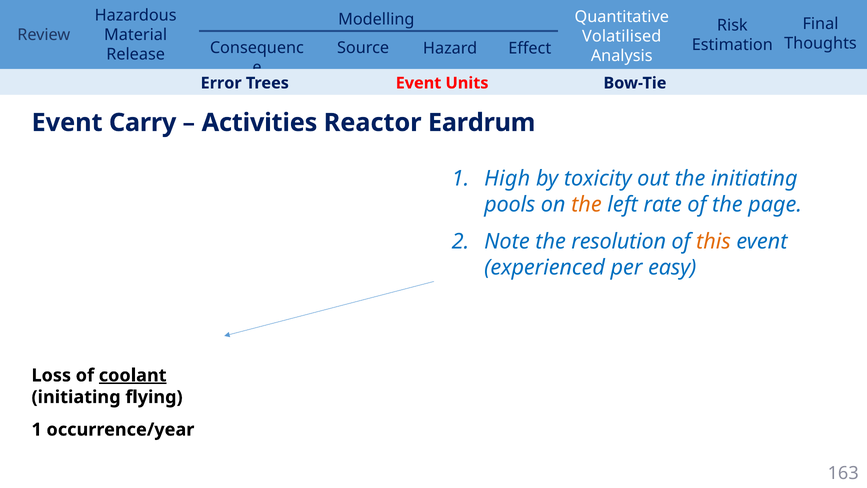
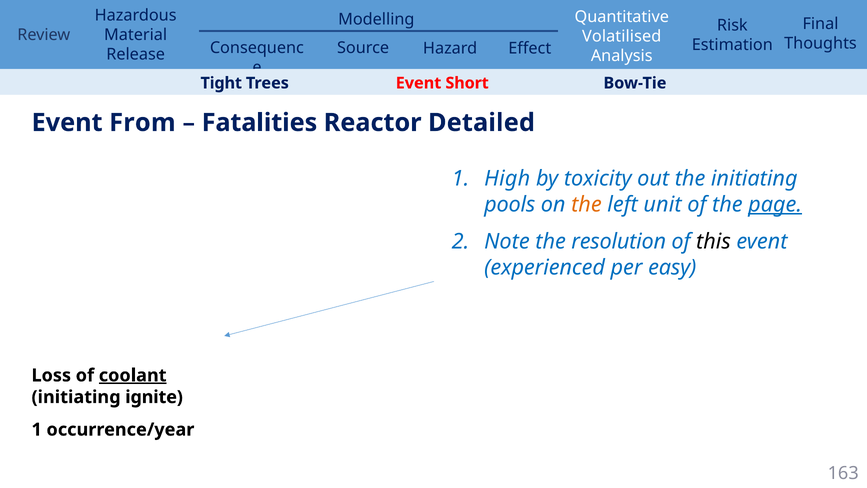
Error: Error -> Tight (221, 83)
Units: Units -> Short (467, 83)
Carry: Carry -> From (142, 123)
Activities: Activities -> Fatalities (259, 123)
Eardrum: Eardrum -> Detailed (481, 123)
rate: rate -> unit (663, 204)
page underline: none -> present (775, 204)
this colour: orange -> black (713, 241)
flying: flying -> ignite (154, 397)
